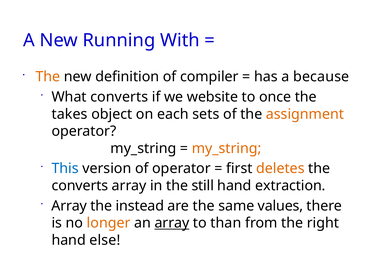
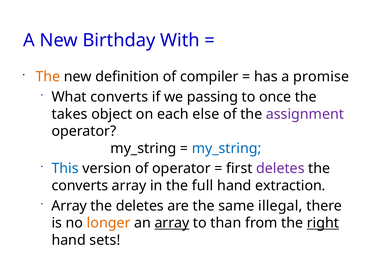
Running: Running -> Birthday (119, 40)
because: because -> promise (321, 77)
website: website -> passing (212, 97)
sets: sets -> else (206, 114)
assignment colour: orange -> purple (305, 114)
my_string colour: orange -> blue (227, 148)
deletes colour: orange -> purple (280, 168)
still: still -> full (203, 185)
the instead: instead -> deletes (140, 205)
values: values -> illegal (280, 205)
right underline: none -> present (323, 223)
else: else -> sets (105, 240)
